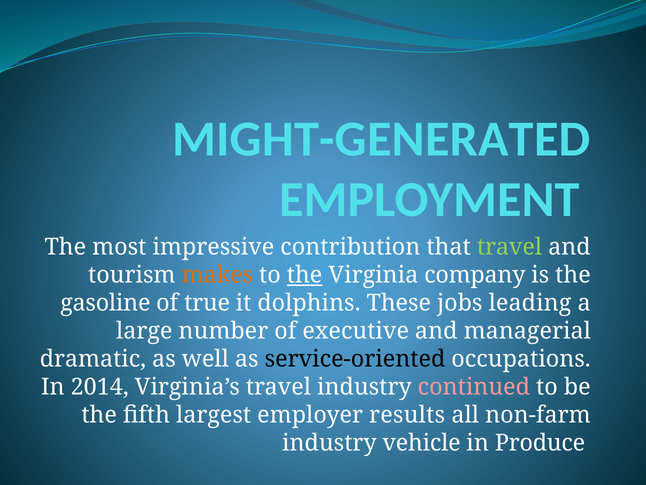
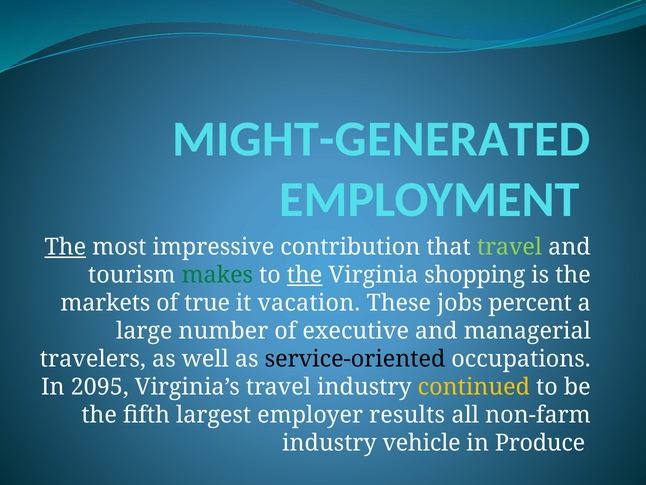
The underline: none -> present (65, 247)
makes colour: orange -> green (217, 275)
company: company -> shopping (475, 275)
gasoline: gasoline -> markets (105, 303)
dolphins: dolphins -> vacation (309, 303)
leading: leading -> percent (530, 303)
dramatic: dramatic -> travelers (93, 359)
2014: 2014 -> 2095 (100, 387)
continued colour: pink -> yellow (474, 387)
